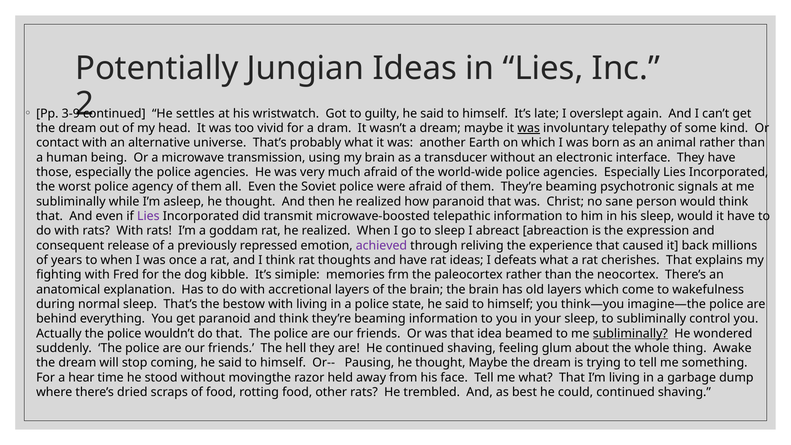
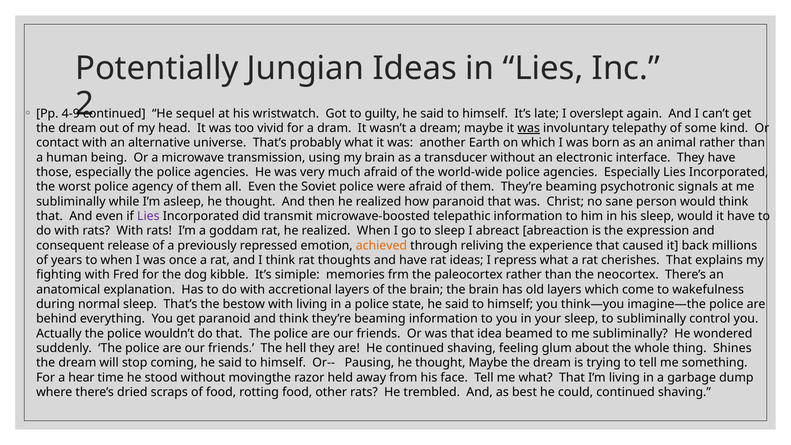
3-9: 3-9 -> 4-9 (71, 113)
settles: settles -> sequel (195, 113)
achieved colour: purple -> orange (381, 246)
defeats: defeats -> repress (515, 260)
subliminally underline: present -> none (630, 334)
Awake: Awake -> Shines (732, 348)
